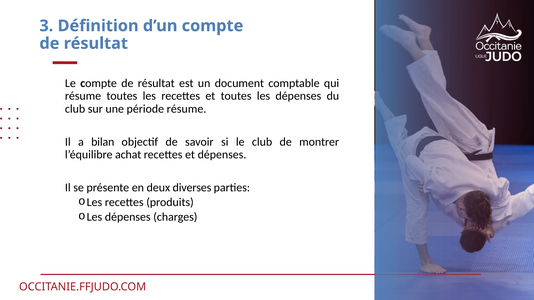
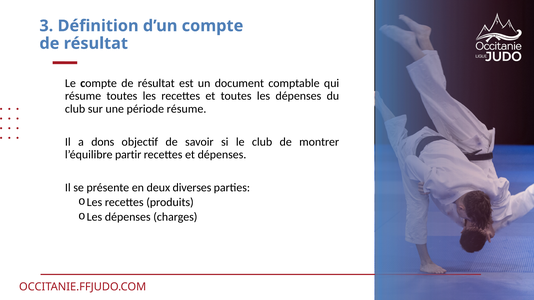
bilan: bilan -> dons (103, 142)
achat: achat -> partir (128, 155)
